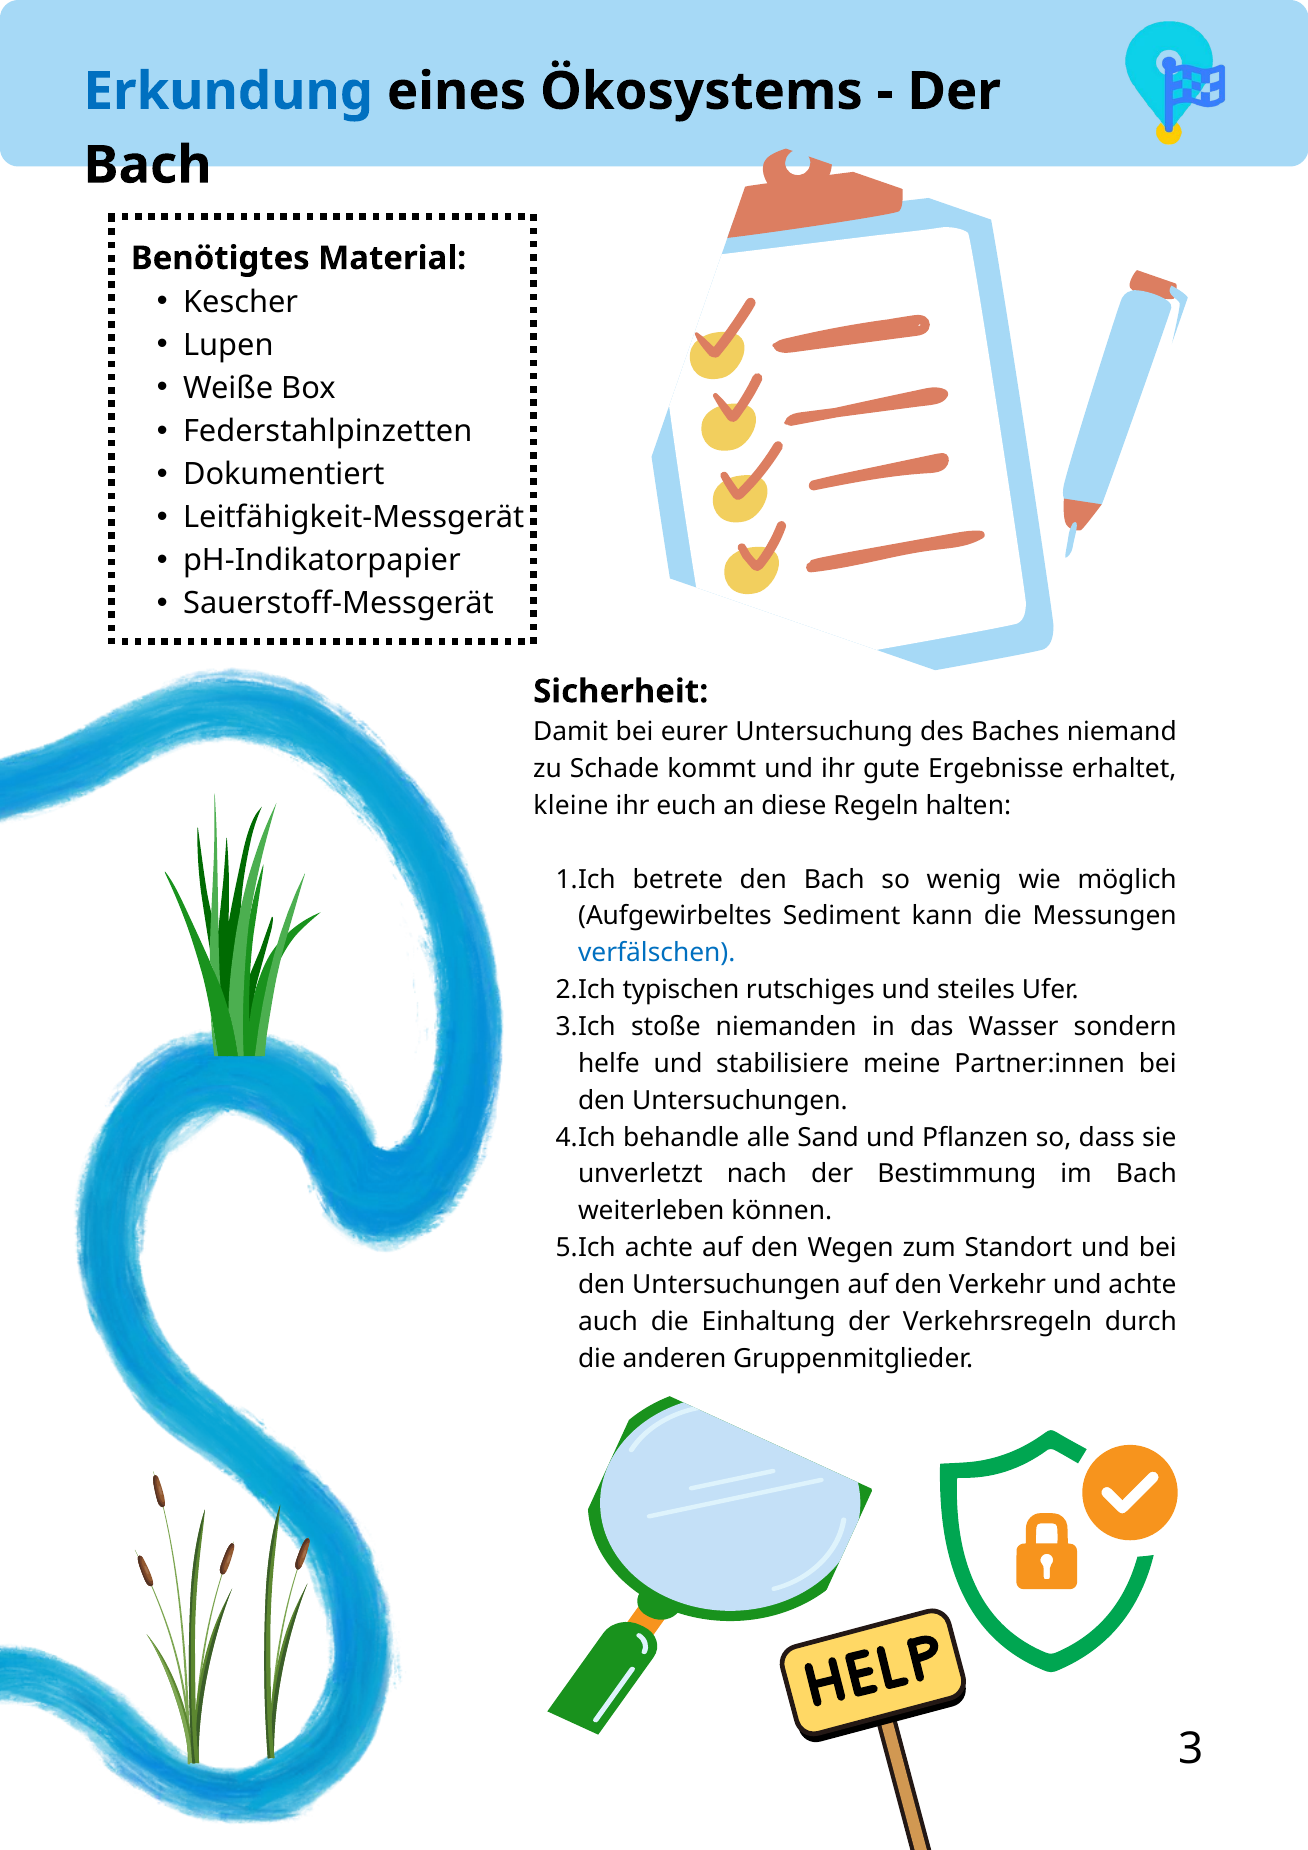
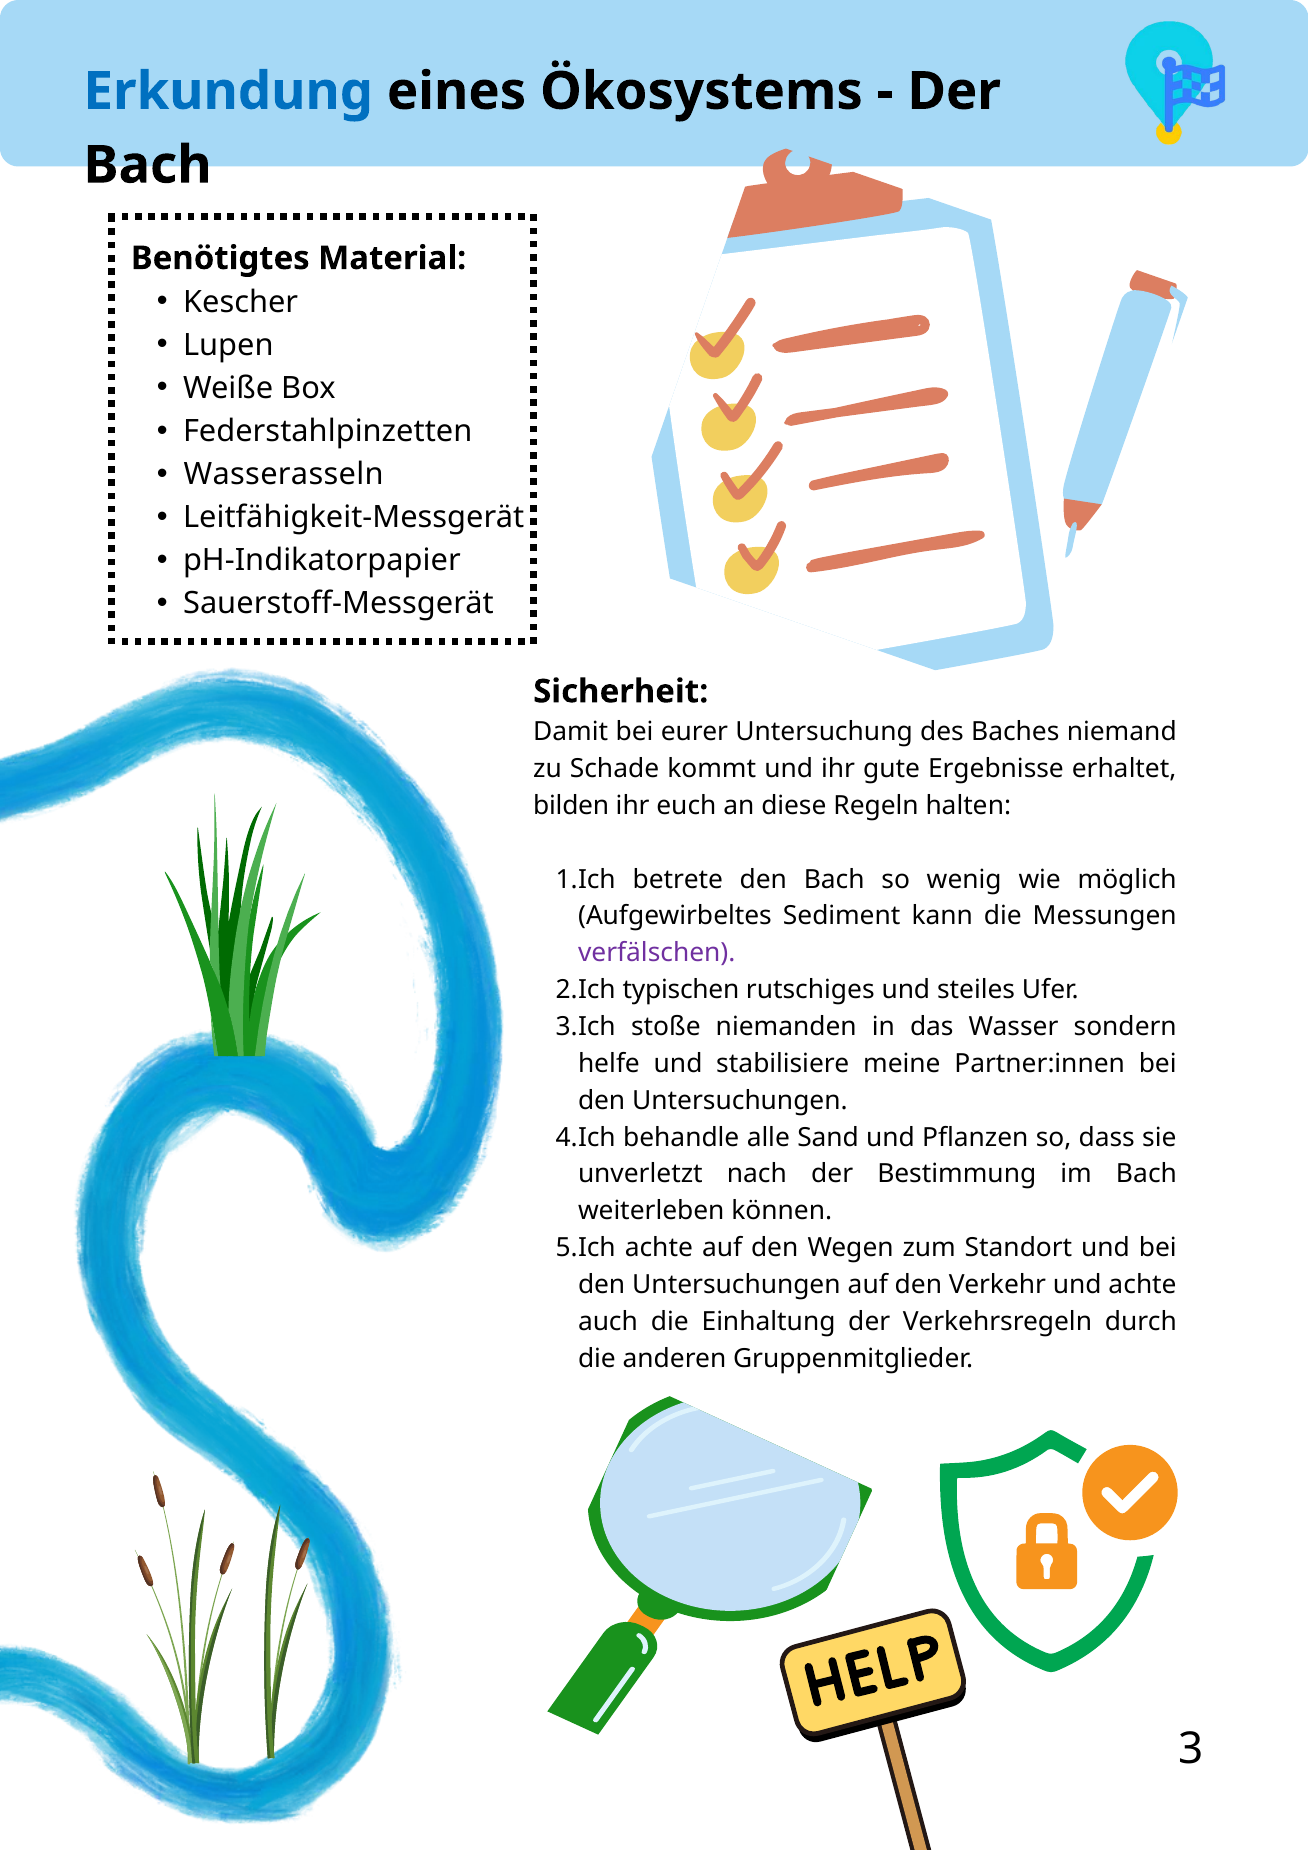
Dokumentiert: Dokumentiert -> Wasserasseln (284, 475)
kleine: kleine -> bilden (571, 806)
verfälschen colour: blue -> purple (657, 954)
